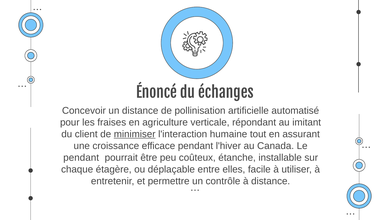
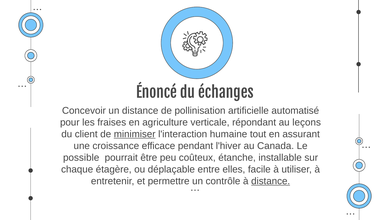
imitant: imitant -> leçons (307, 122)
pendant: pendant -> possible (81, 157)
distance underline: none -> present (271, 181)
